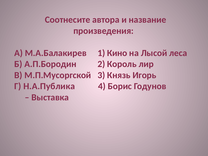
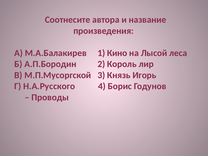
Н.А.Публика: Н.А.Публика -> Н.А.Русского (49, 86)
Выставка: Выставка -> Проводы (50, 97)
